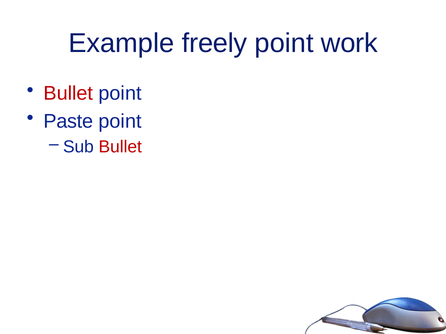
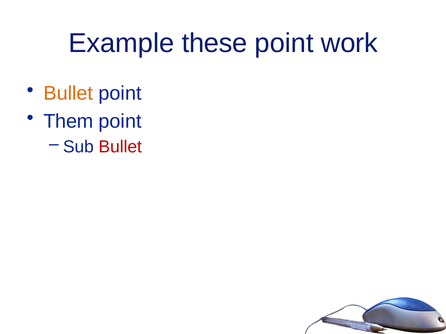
freely: freely -> these (215, 43)
Bullet colour: red -> orange (68, 94)
Paste: Paste -> Them (68, 121)
